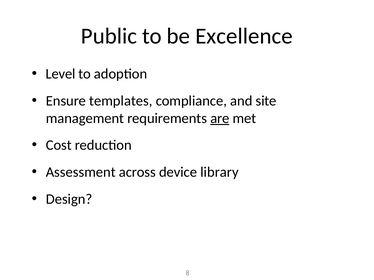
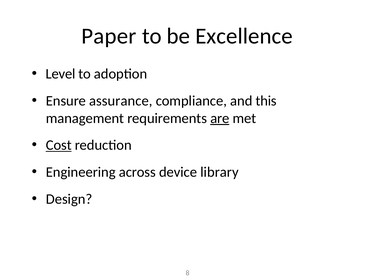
Public: Public -> Paper (109, 36)
templates: templates -> assurance (121, 101)
site: site -> this (266, 101)
Cost underline: none -> present (59, 145)
Assessment: Assessment -> Engineering (81, 172)
